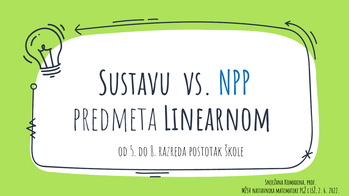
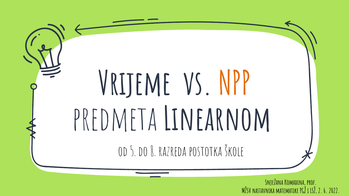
Sustavu: Sustavu -> Vrijeme (135, 84)
NPP colour: blue -> orange (235, 84)
postotak: postotak -> postotka (205, 152)
